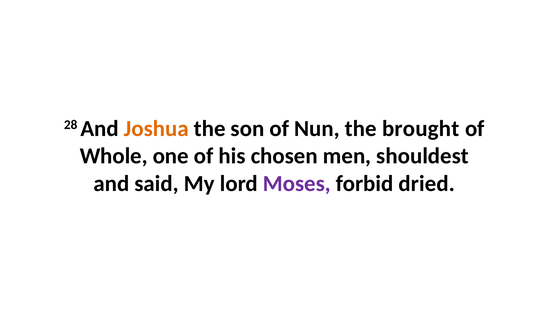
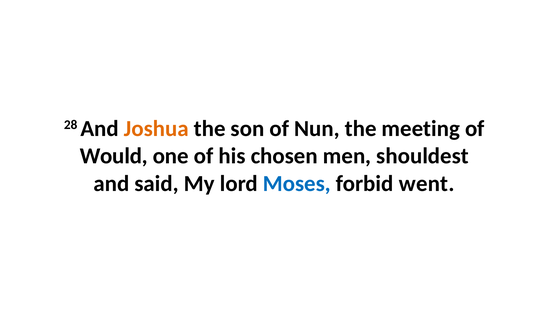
brought: brought -> meeting (421, 129)
Whole: Whole -> Would (114, 156)
Moses colour: purple -> blue (297, 183)
dried: dried -> went (427, 183)
